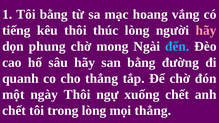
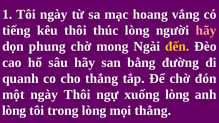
Tôi bằng: bằng -> ngày (54, 14)
đến colour: light blue -> yellow (177, 46)
xuống chết: chết -> lòng (177, 95)
chết: chết -> lòng (14, 111)
